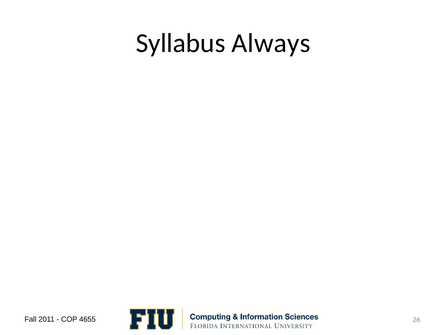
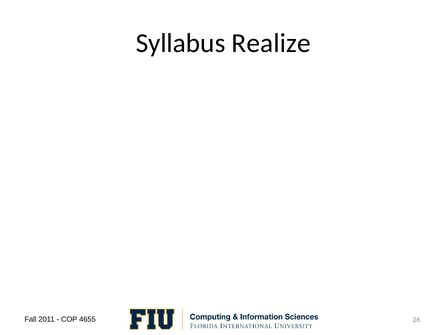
Always: Always -> Realize (271, 43)
